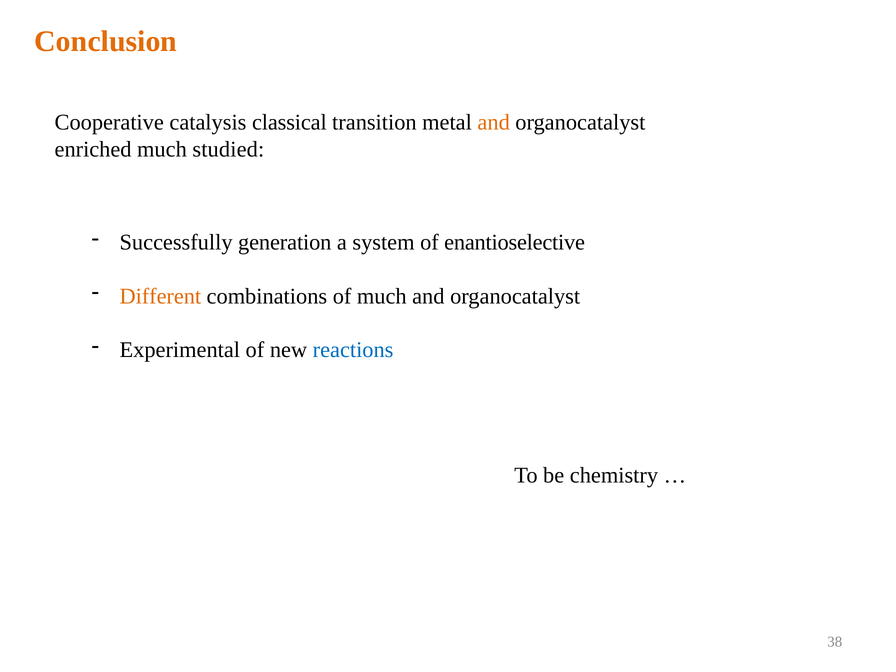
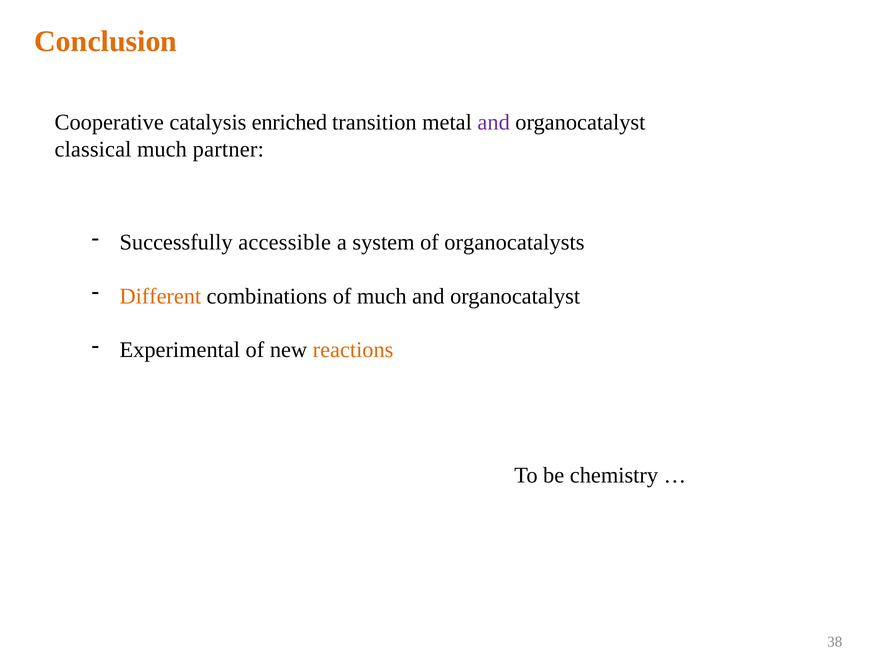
classical: classical -> enriched (289, 123)
and colour: orange -> purple (494, 123)
enriched: enriched -> classical (93, 149)
studied: studied -> partner (228, 149)
generation: generation -> accessible (285, 242)
enantioselective: enantioselective -> organocatalysts (514, 242)
reactions colour: blue -> orange (353, 350)
